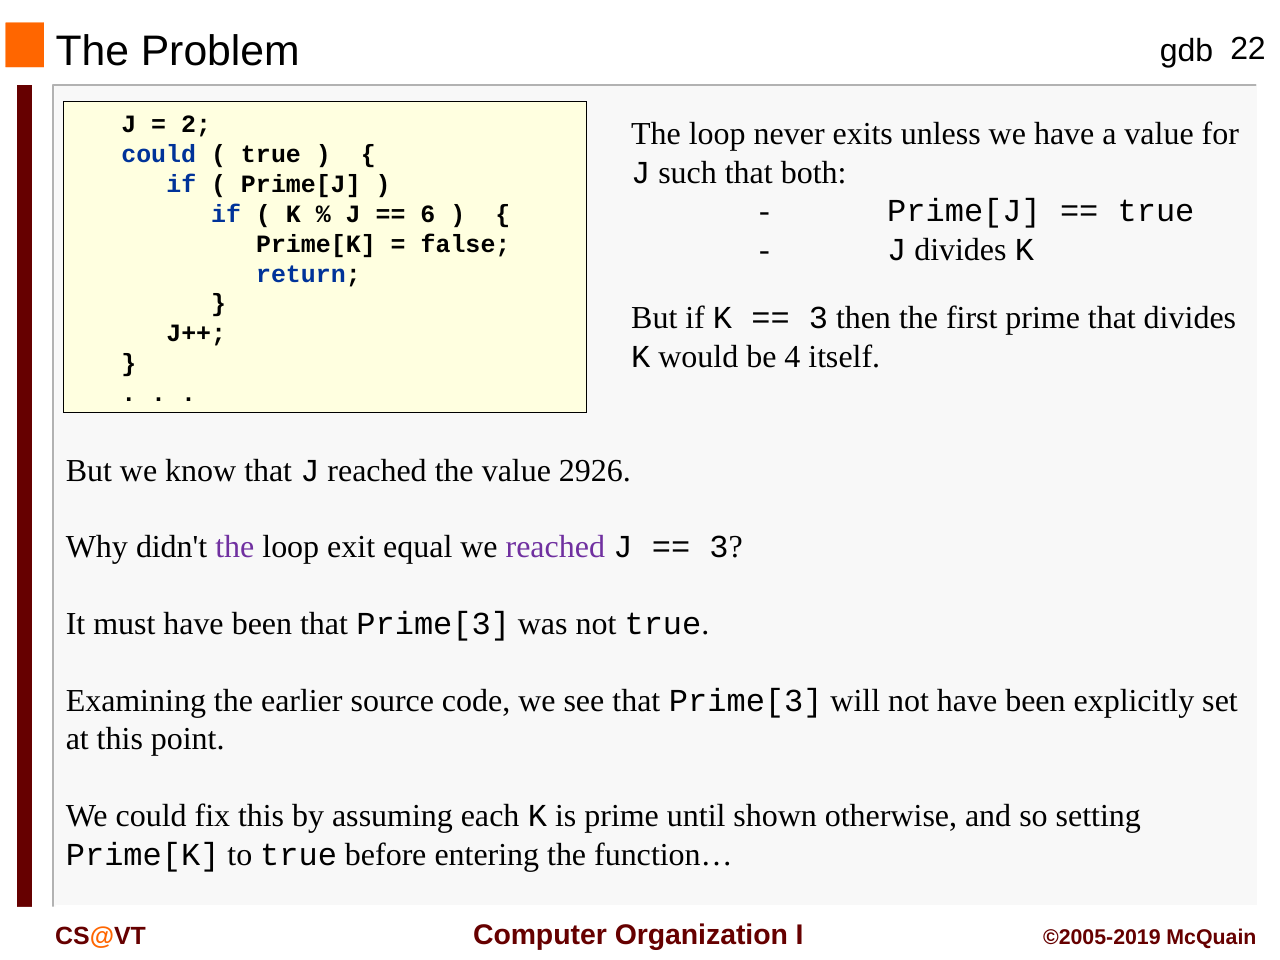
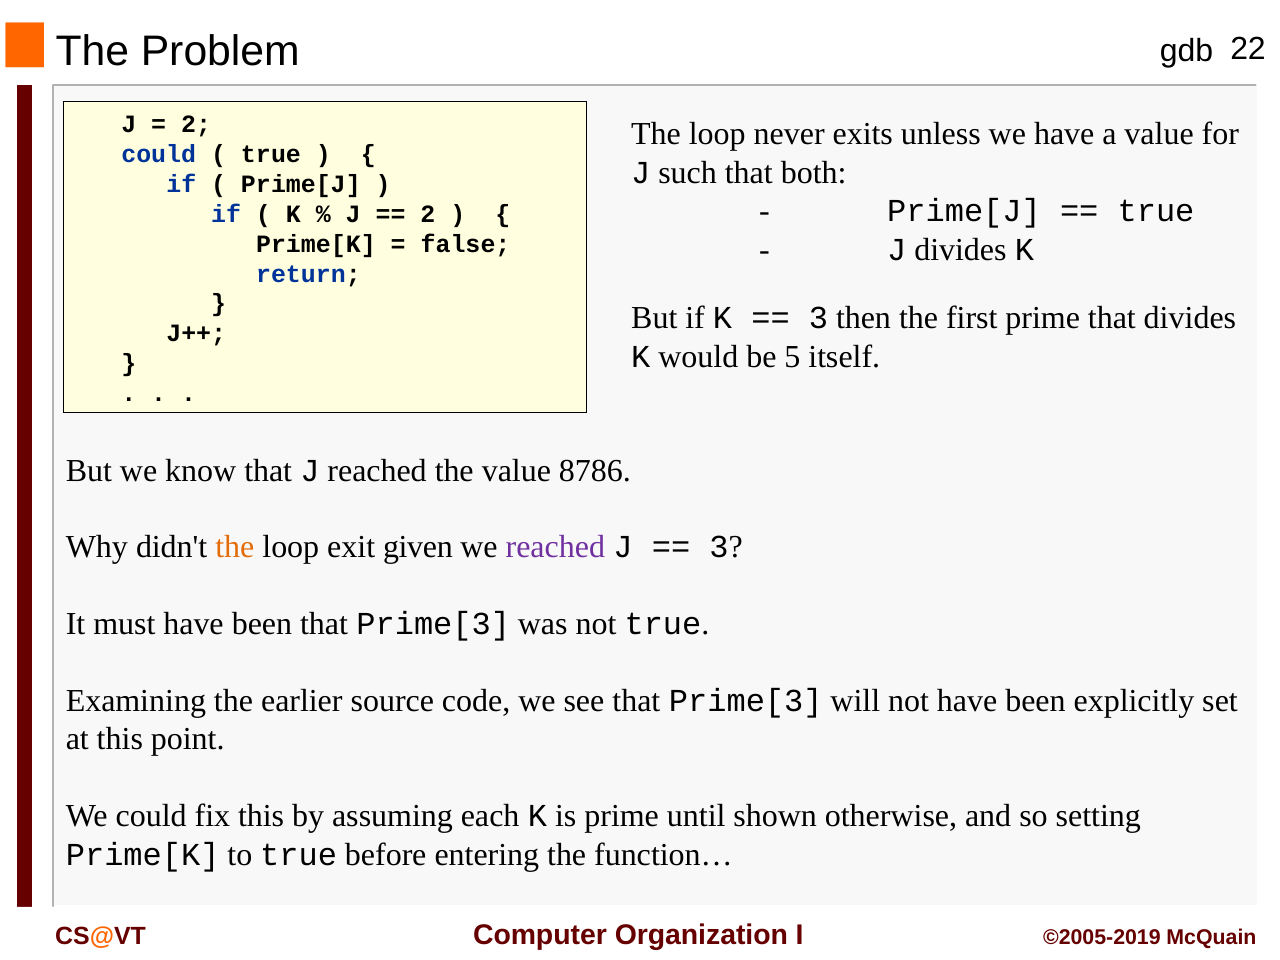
6: 6 -> 2 (428, 214)
4: 4 -> 5 (792, 357)
2926: 2926 -> 8786 (595, 471)
the colour: purple -> orange (235, 547)
equal: equal -> given (418, 547)
